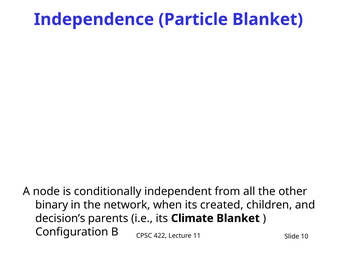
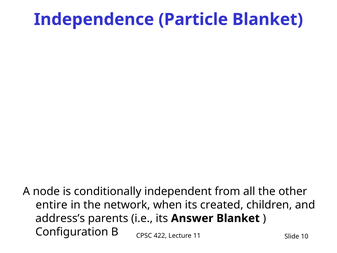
binary: binary -> entire (52, 205)
decision’s: decision’s -> address’s (60, 218)
Climate: Climate -> Answer (192, 218)
